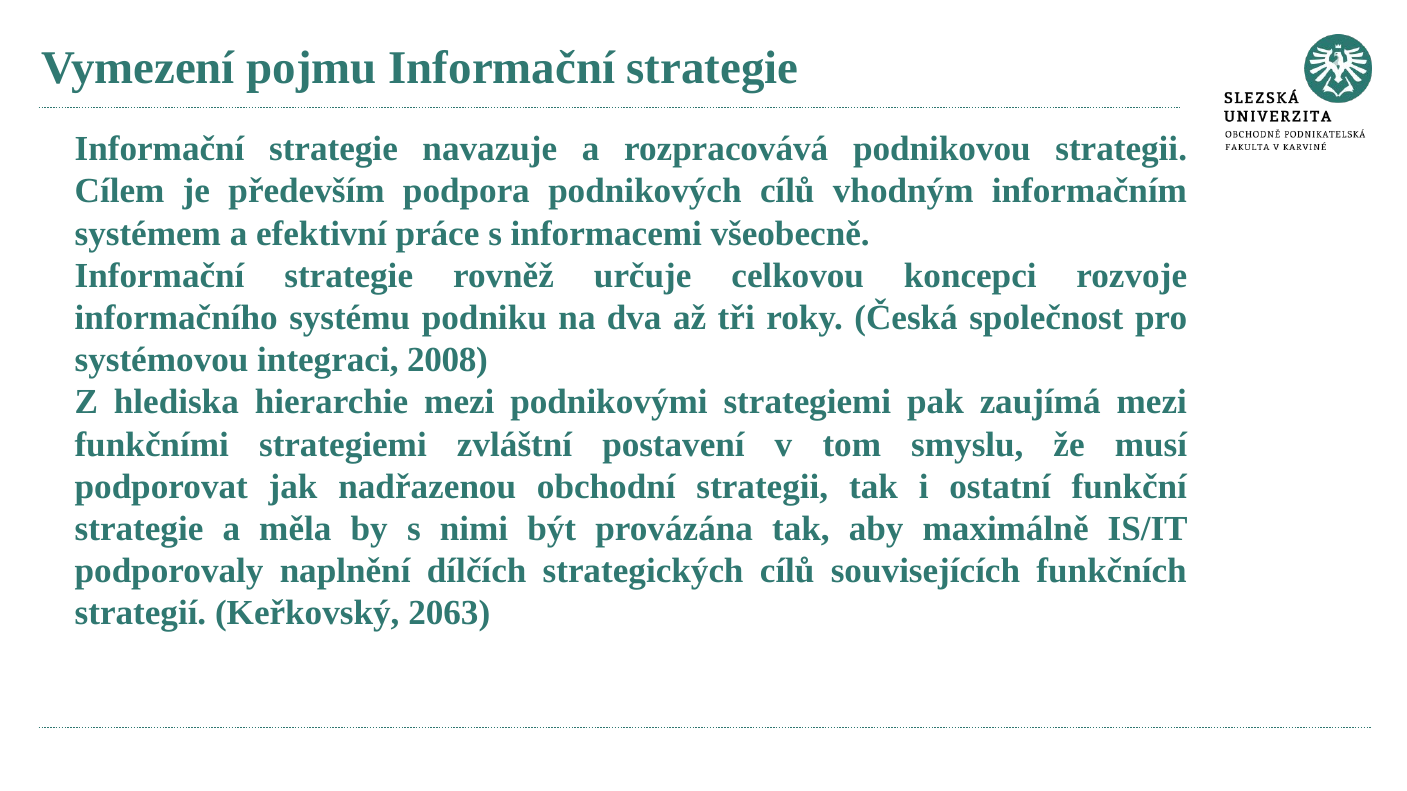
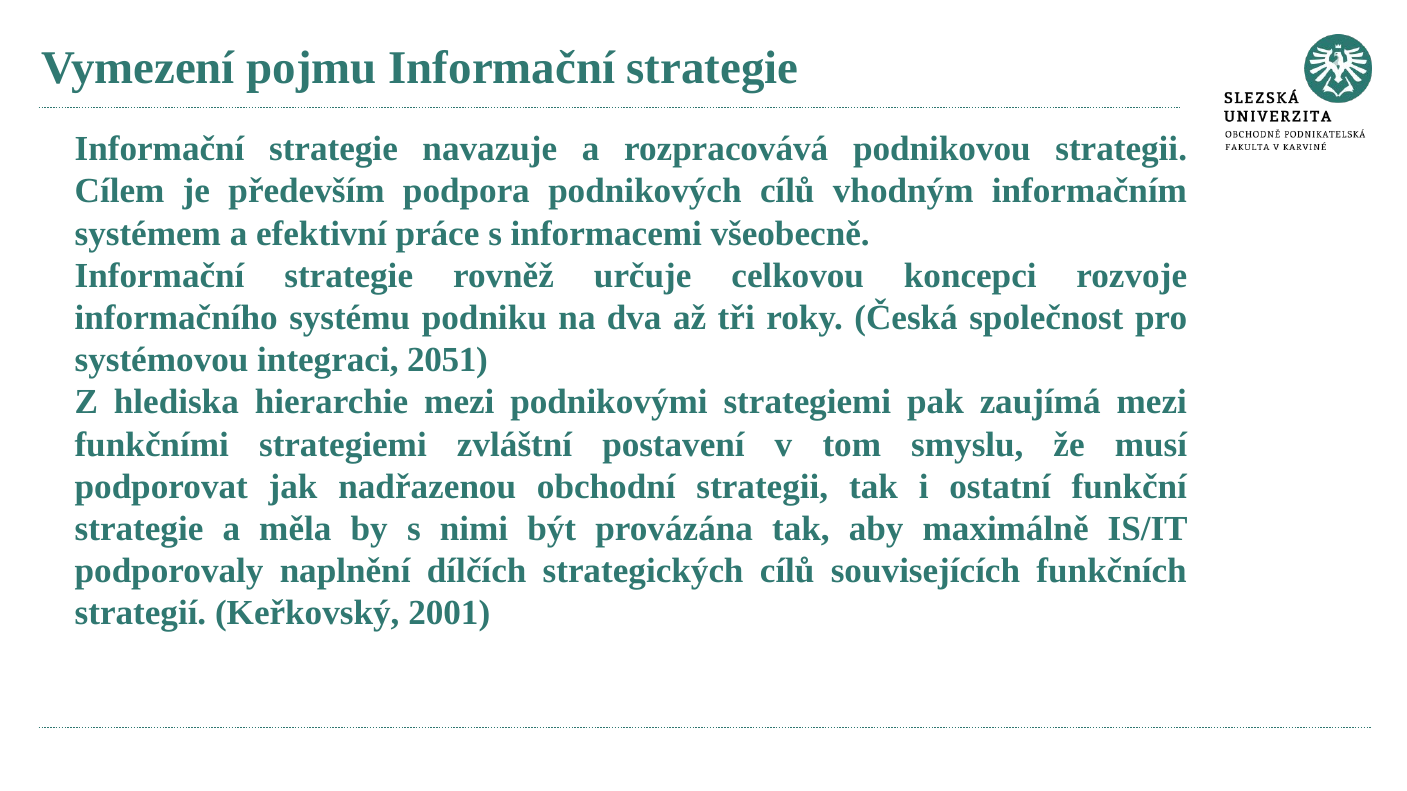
2008: 2008 -> 2051 (448, 360)
2063: 2063 -> 2001 (449, 614)
